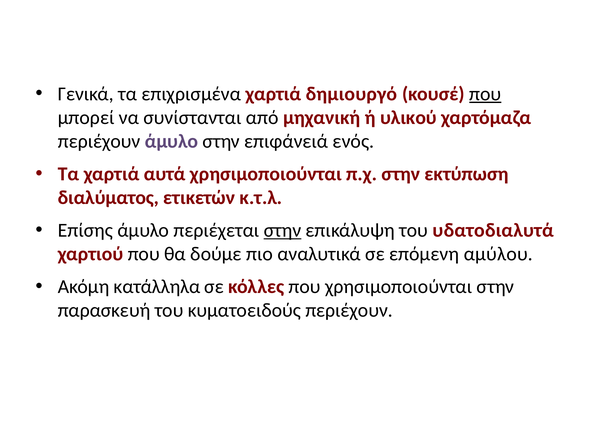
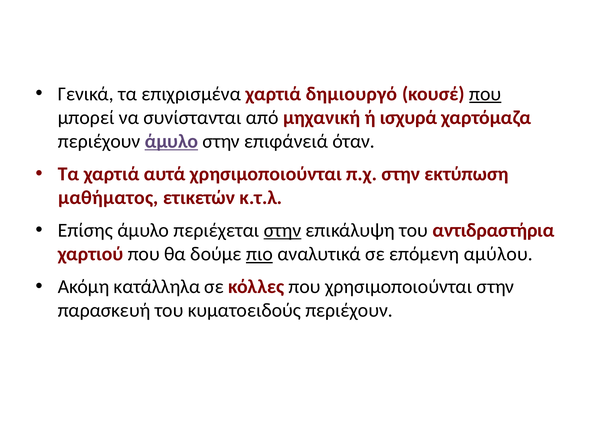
υλικού: υλικού -> ισχυρά (408, 118)
άμυλο underline: none -> present (171, 141)
ενός: ενός -> όταν (354, 141)
διαλύματος: διαλύματος -> μαθήματος (108, 198)
υδατοδιαλυτά: υδατοδιαλυτά -> αντιδραστήρια (493, 230)
πιο underline: none -> present (259, 254)
